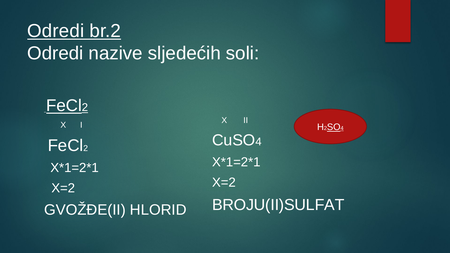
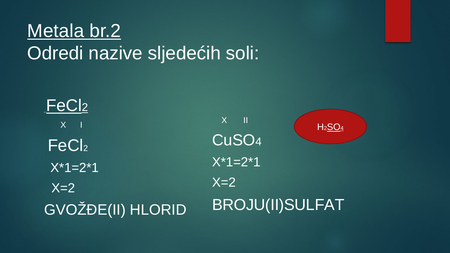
Odredi: Odredi -> Metala (56, 31)
